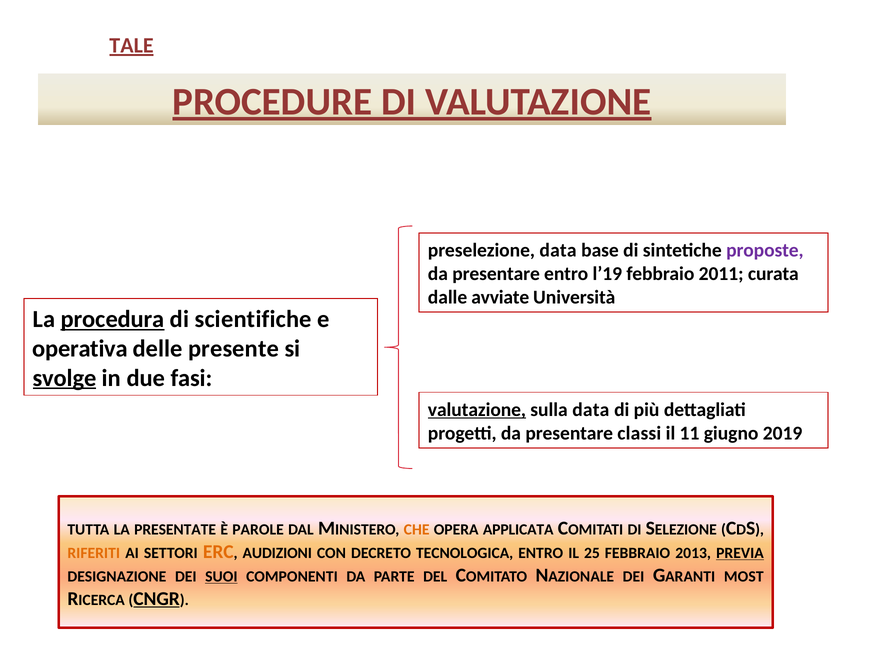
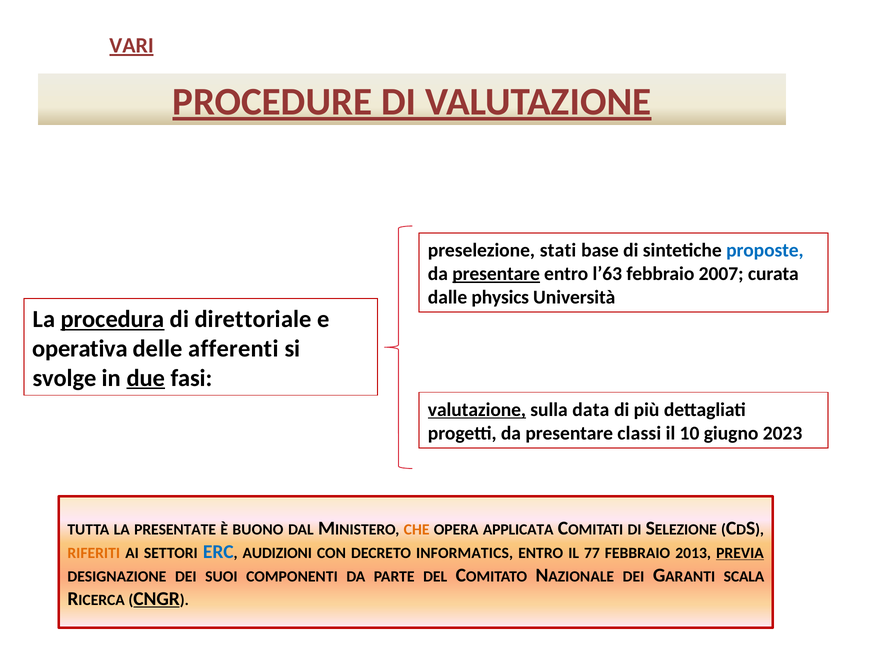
TALE: TALE -> VARI (132, 45)
preselezione data: data -> stati (558, 250)
proposte colour: purple -> blue (765, 250)
presentare underline: none -> present (496, 274)
l’19: l’19 -> l’63 (607, 274)
2011: 2011 -> 2007 (721, 274)
avviate: avviate -> physics (500, 297)
scientifiche: scientifiche -> direttoriale (253, 319)
presente: presente -> afferenti (234, 349)
svolge underline: present -> none (65, 378)
due underline: none -> present (146, 378)
11: 11 -> 10 (690, 433)
2019: 2019 -> 2023 (783, 433)
PAROLE: PAROLE -> BUONO (258, 530)
ERC colour: orange -> blue (218, 552)
TECNOLOGICA: TECNOLOGICA -> INFORMATICS (465, 553)
25: 25 -> 77 (592, 553)
SUOI underline: present -> none (221, 577)
MOST: MOST -> SCALA (744, 577)
